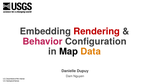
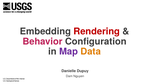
Map colour: black -> purple (69, 52)
